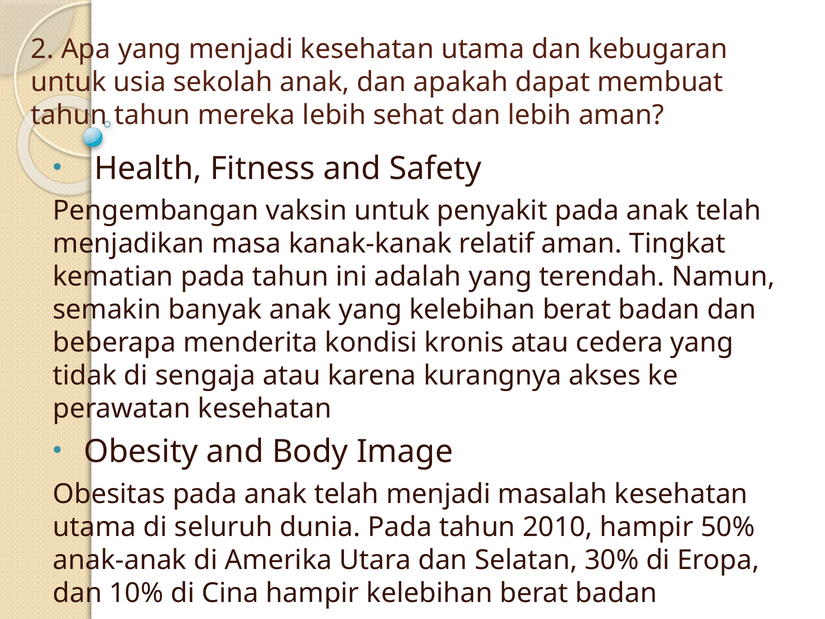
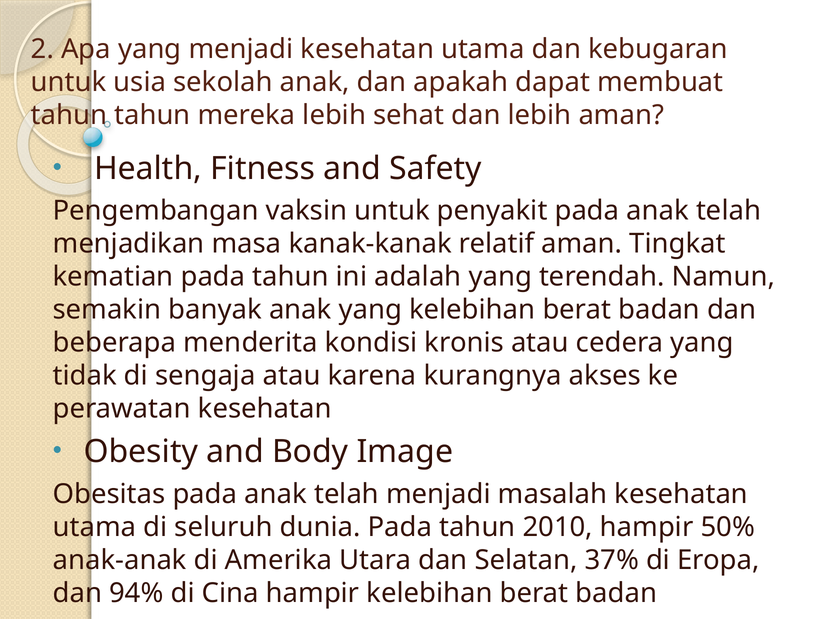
30%: 30% -> 37% (612, 560)
10%: 10% -> 94% (136, 593)
